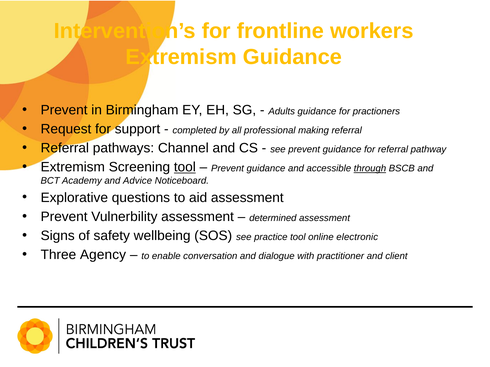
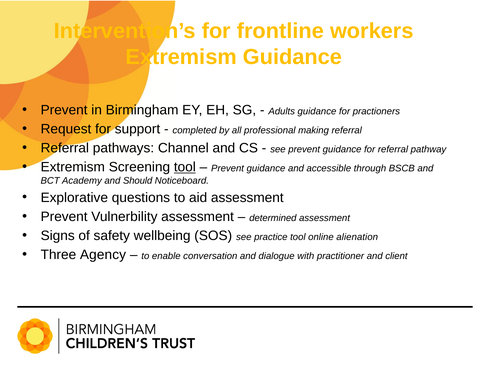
through underline: present -> none (370, 169)
Advice: Advice -> Should (138, 181)
electronic: electronic -> alienation (357, 237)
